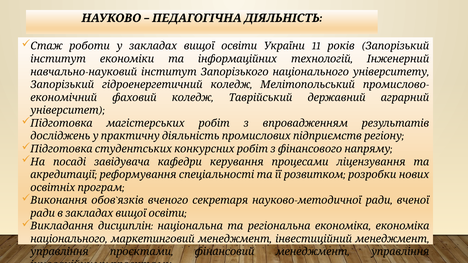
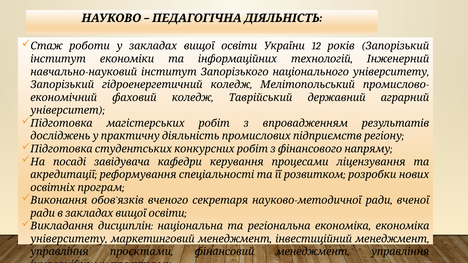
11: 11 -> 12 (316, 46)
національного: національного -> університету (68, 239)
